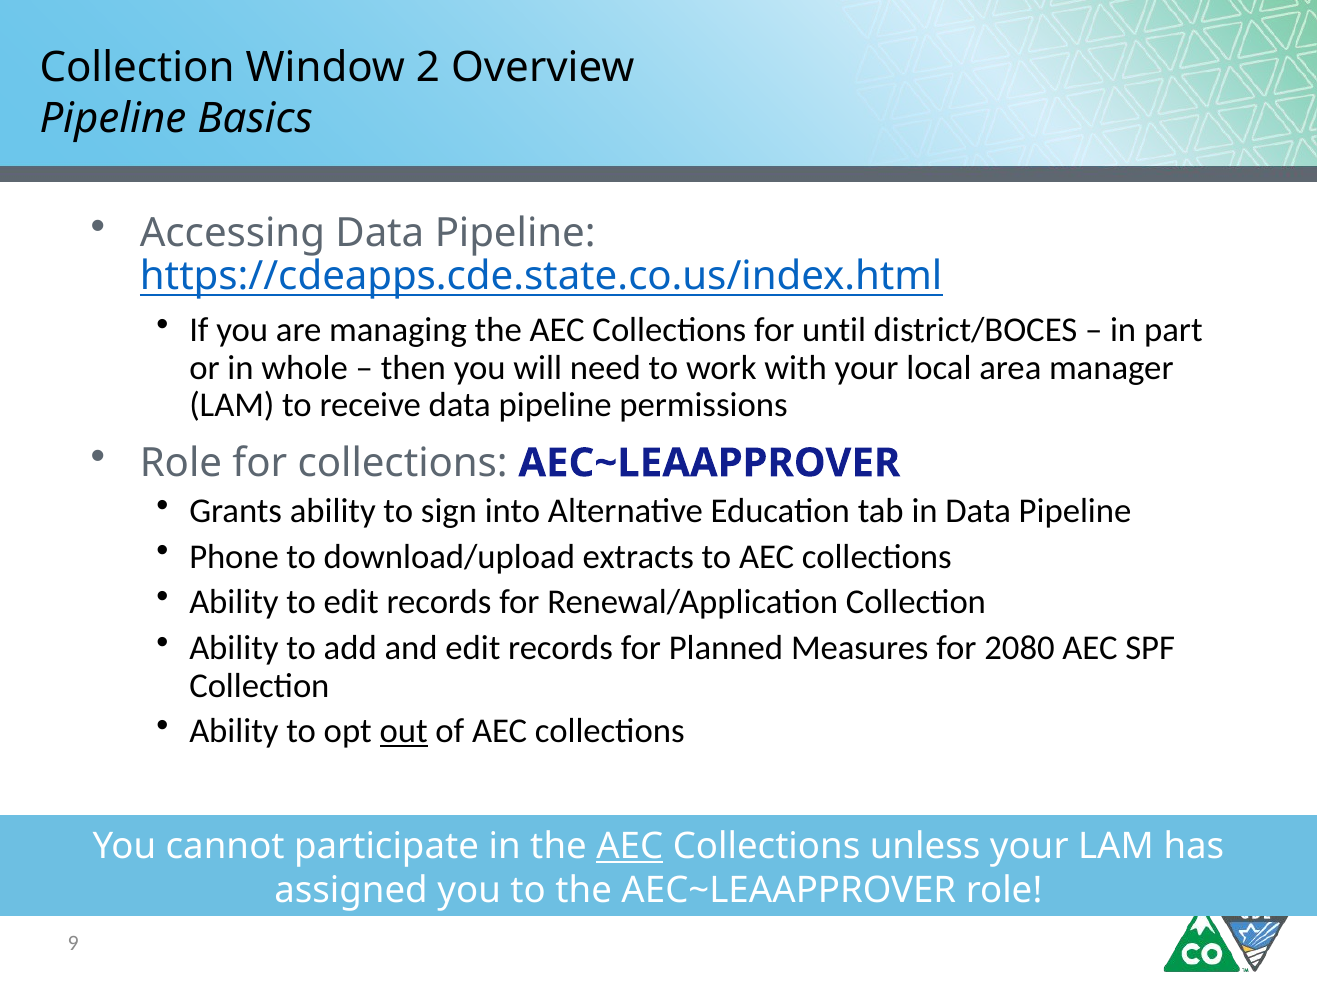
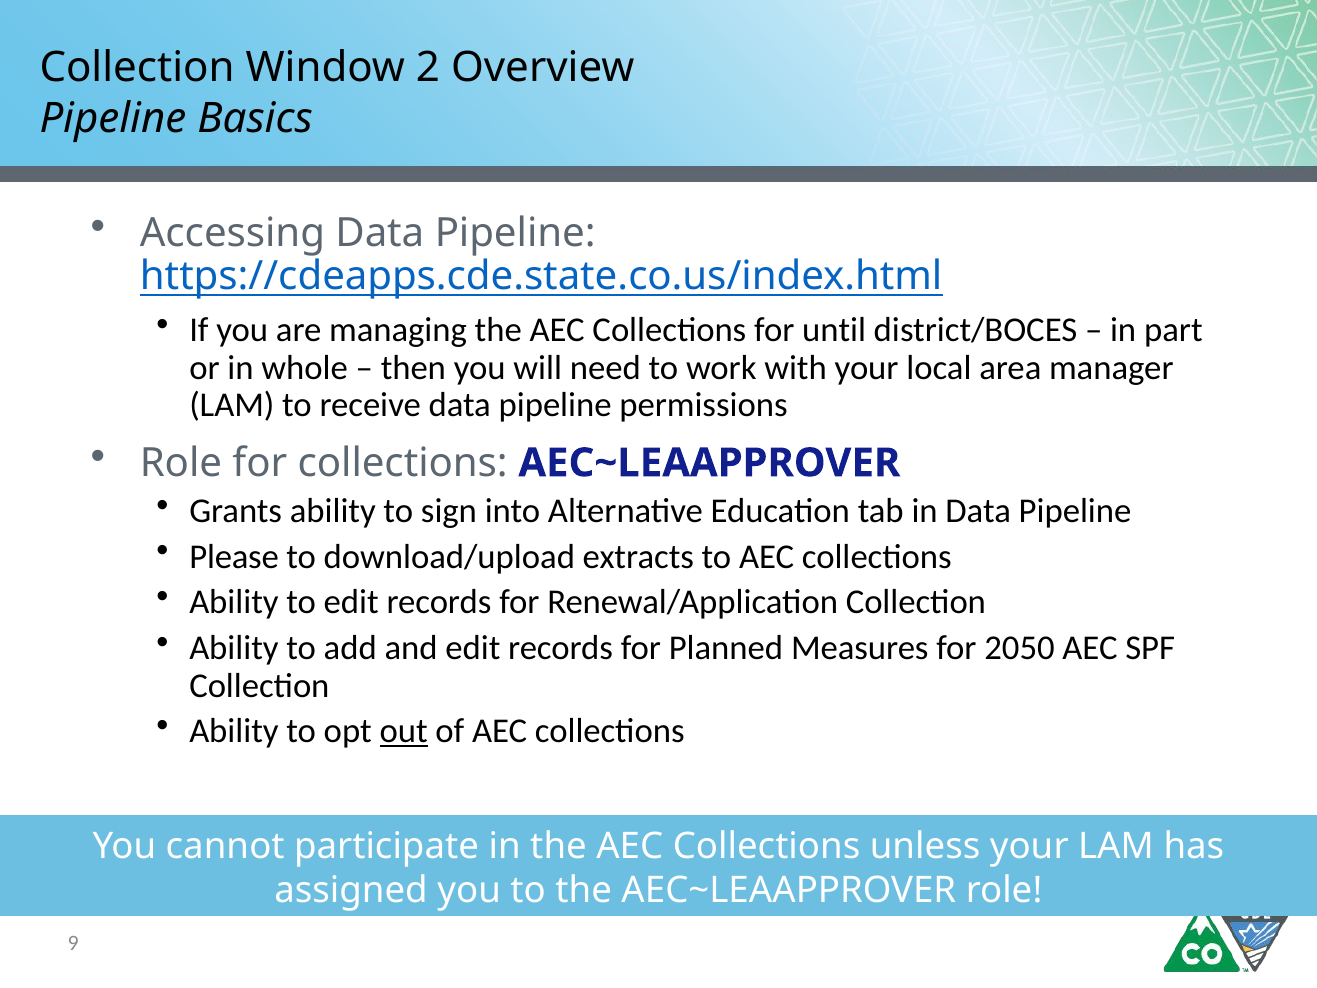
Phone: Phone -> Please (234, 557)
2080: 2080 -> 2050 (1020, 648)
AEC underline: present -> none (630, 846)
